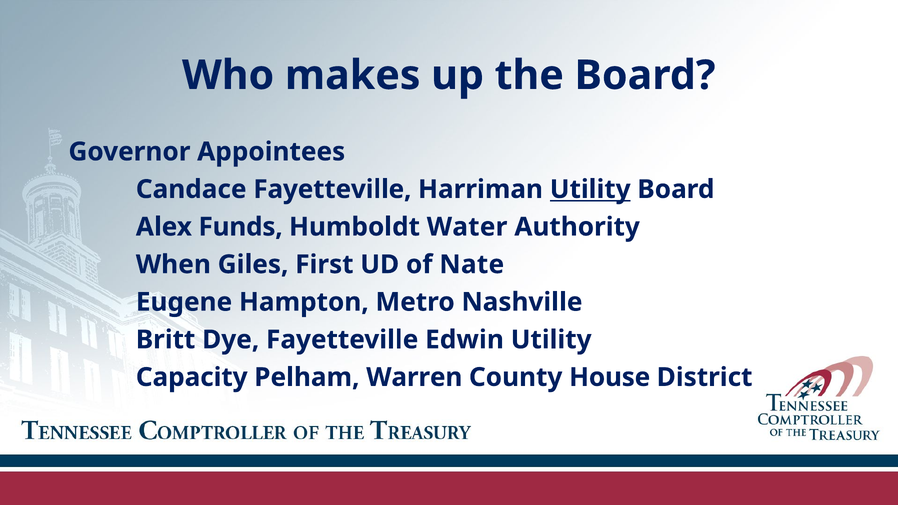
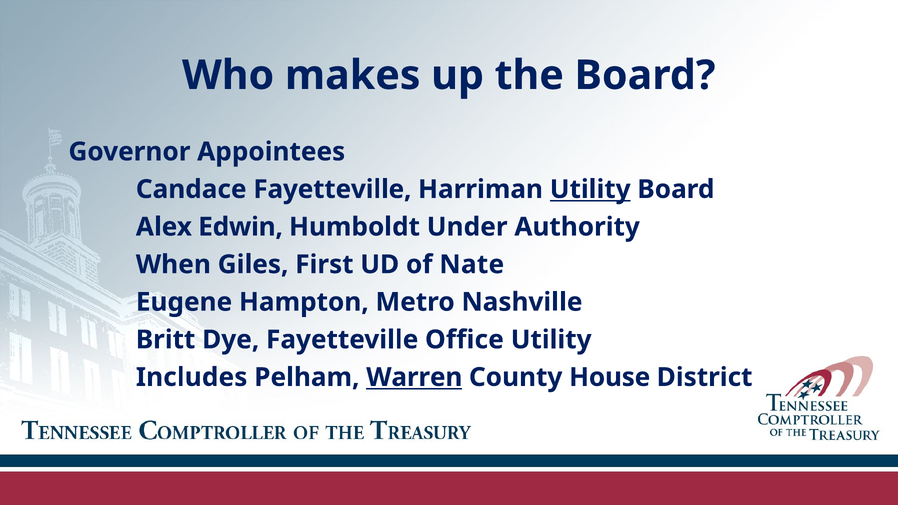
Funds: Funds -> Edwin (241, 227)
Water: Water -> Under (467, 227)
Edwin: Edwin -> Office (464, 340)
Capacity: Capacity -> Includes (192, 377)
Warren underline: none -> present (414, 377)
